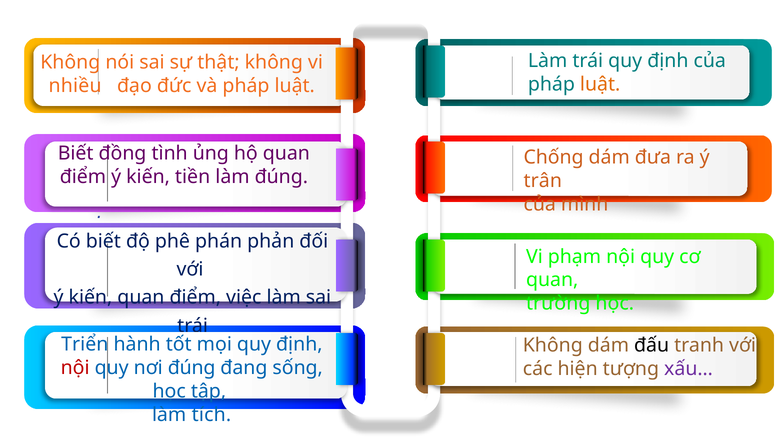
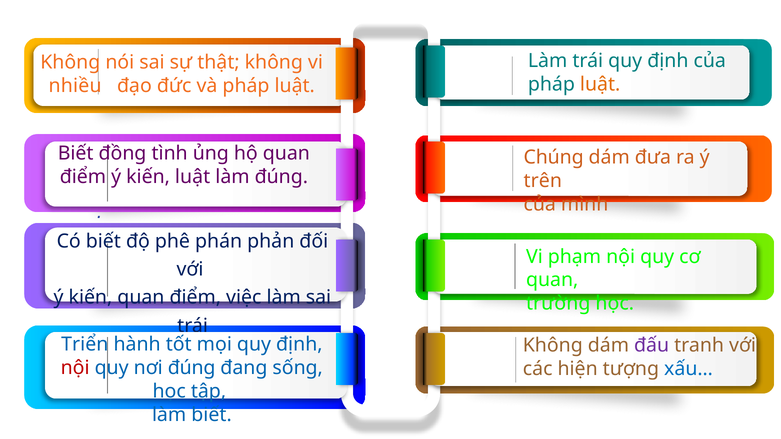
Chống: Chống -> Chúng (554, 158)
kiến tiền: tiền -> luật (193, 177)
trân: trân -> trên (543, 181)
đấu colour: black -> purple (652, 346)
xấu… colour: purple -> blue (689, 369)
làm tích: tích -> biết (212, 415)
